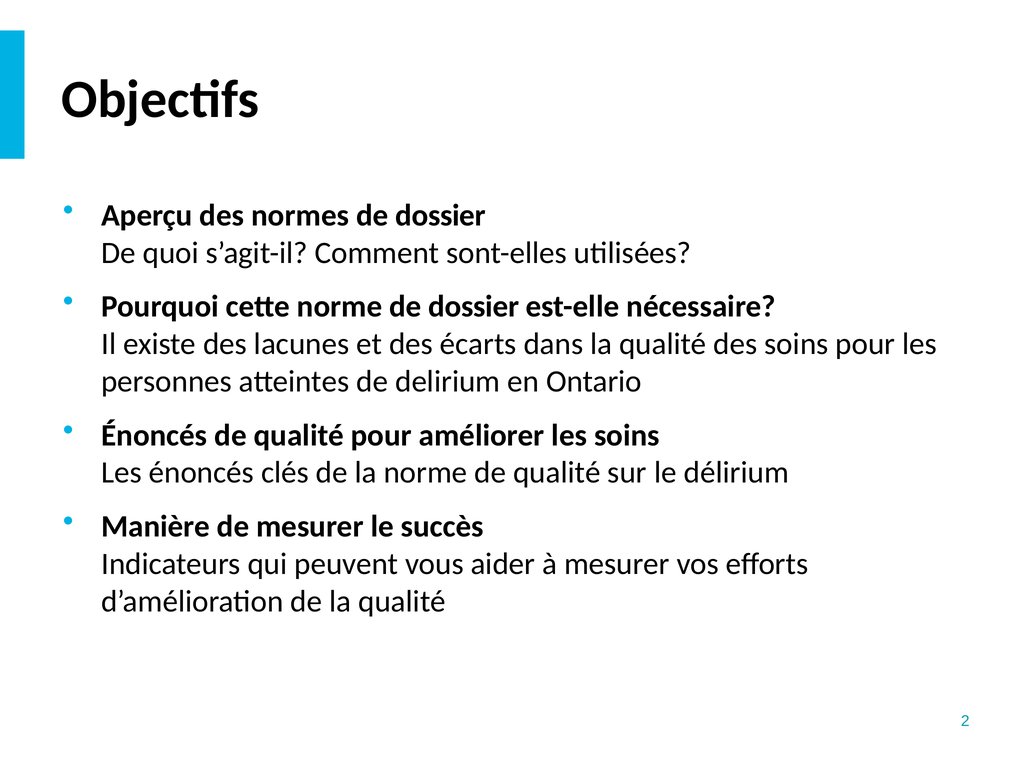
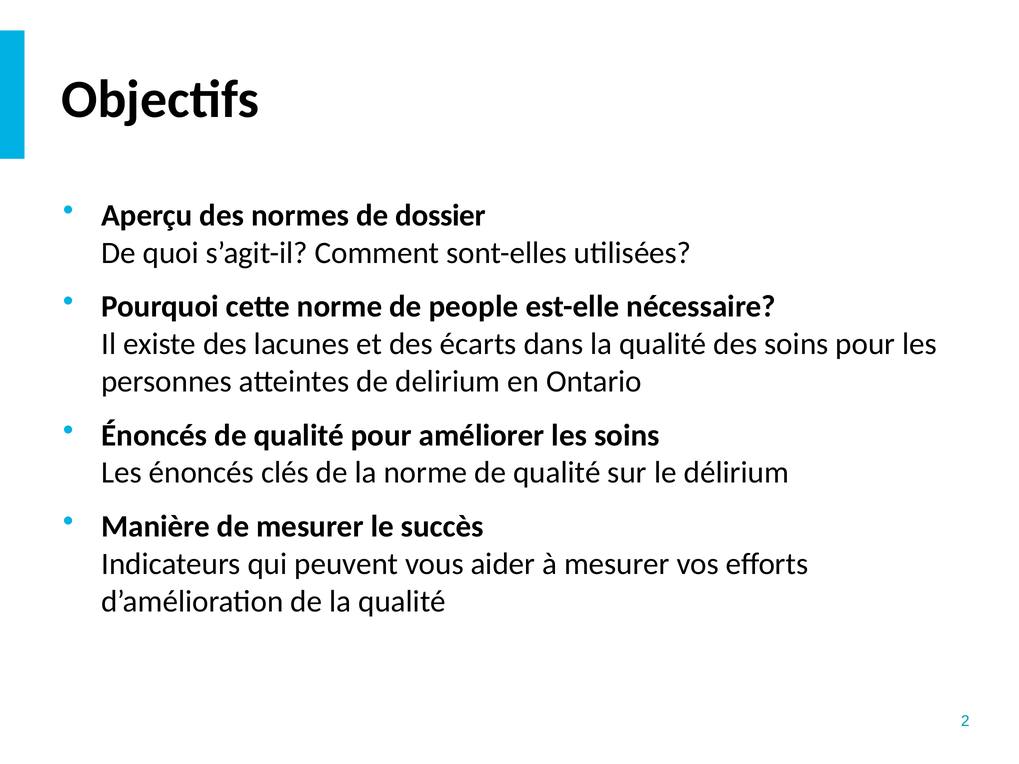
norme de dossier: dossier -> people (474, 307)
